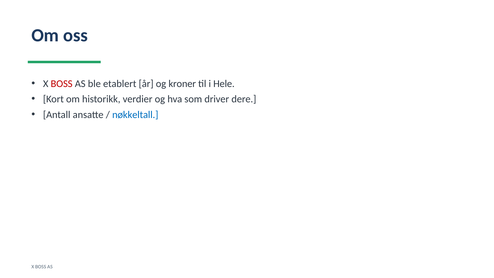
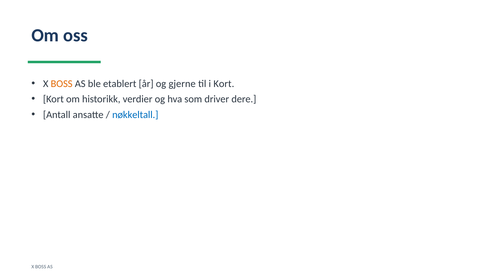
BOSS colour: red -> orange (62, 84)
kroner: kroner -> gjerne (182, 84)
i Hele: Hele -> Kort (224, 84)
